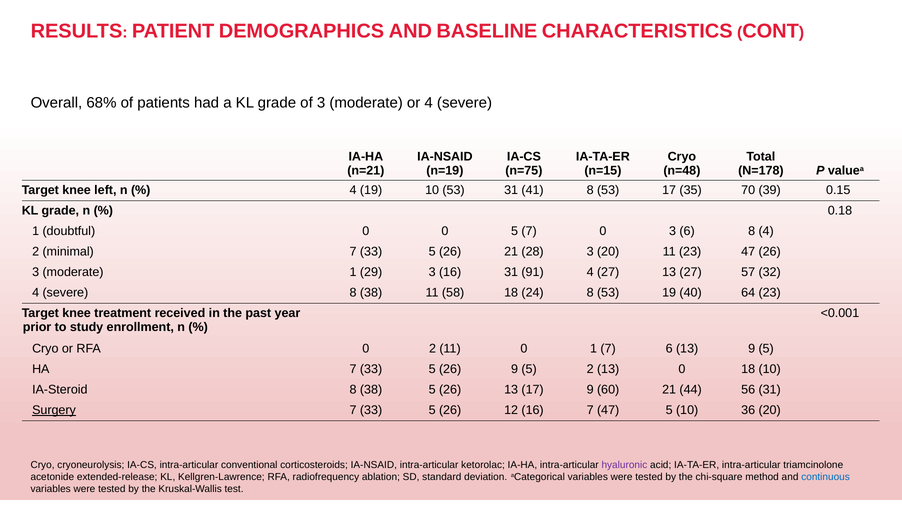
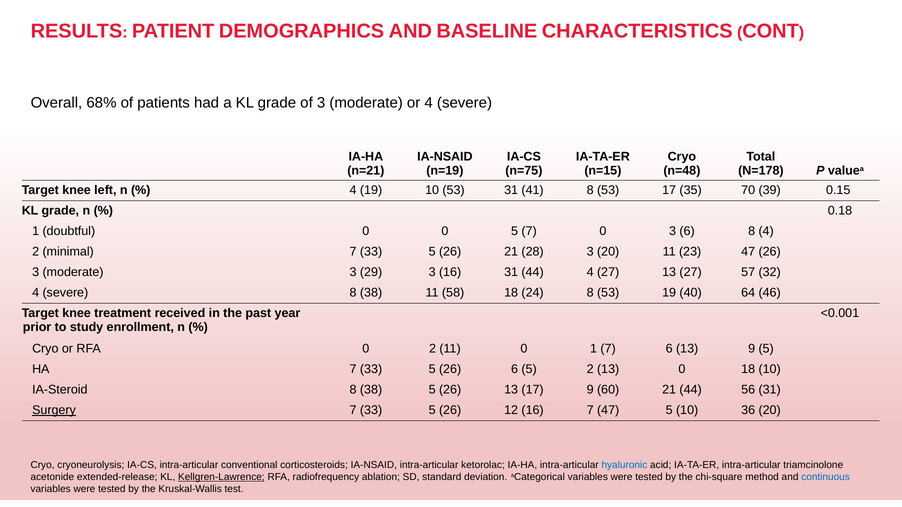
moderate 1: 1 -> 3 (353, 272)
31 91: 91 -> 44 (533, 272)
64 23: 23 -> 46 (770, 293)
26 9: 9 -> 6 (515, 369)
hyaluronic colour: purple -> blue (624, 465)
Kellgren-Lawrence underline: none -> present (221, 477)
